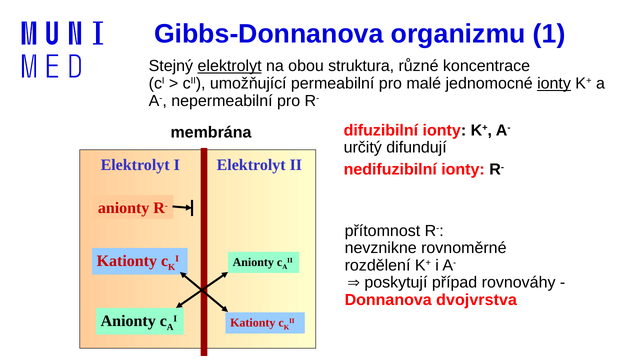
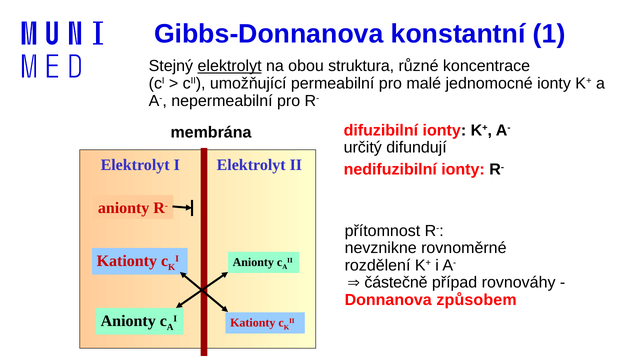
organizmu: organizmu -> konstantní (458, 34)
ionty underline: present -> none (554, 83)
poskytují: poskytují -> částečně (396, 283)
dvojvrstva: dvojvrstva -> způsobem (477, 300)
